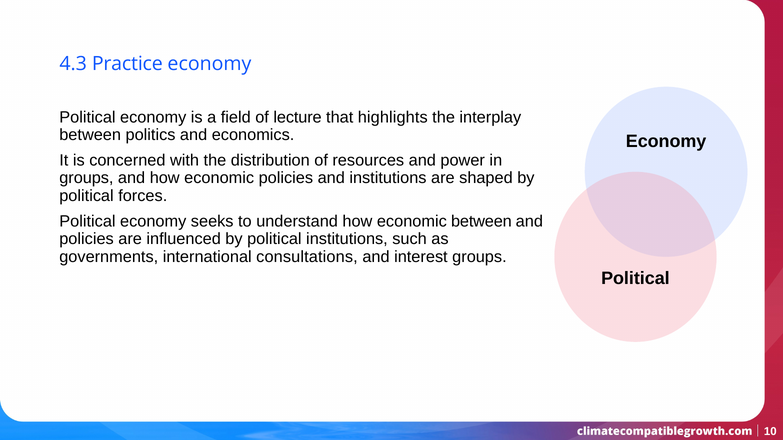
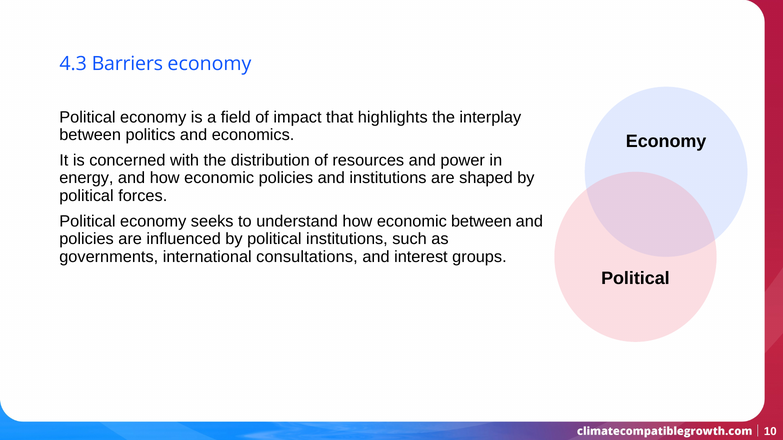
Practice: Practice -> Barriers (127, 64)
lecture: lecture -> impact (298, 117)
groups: groups -> energy (86, 178)
